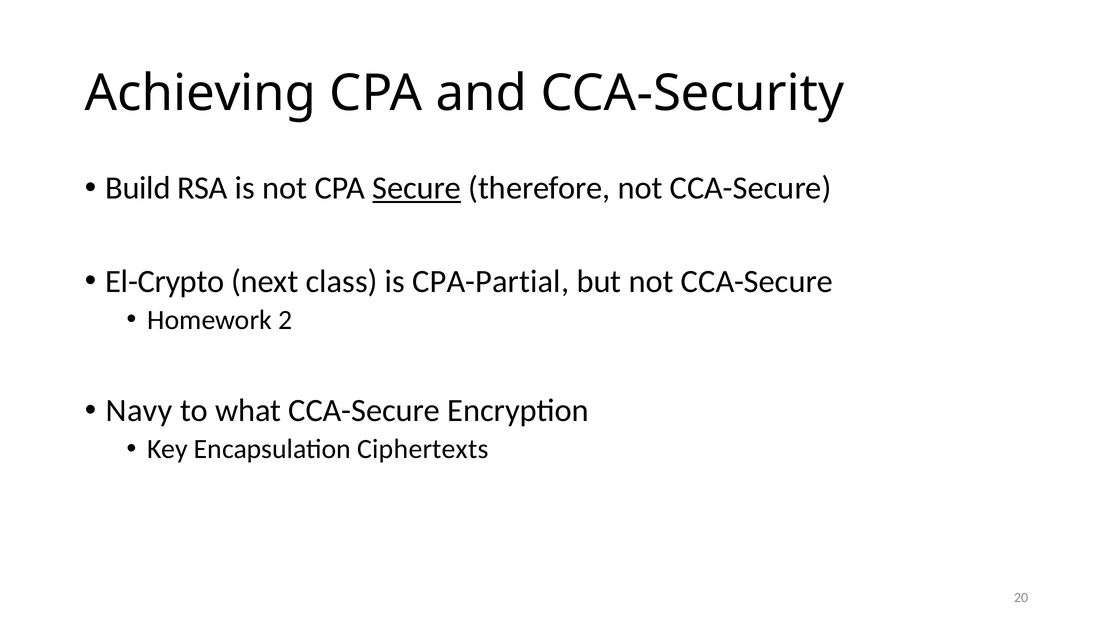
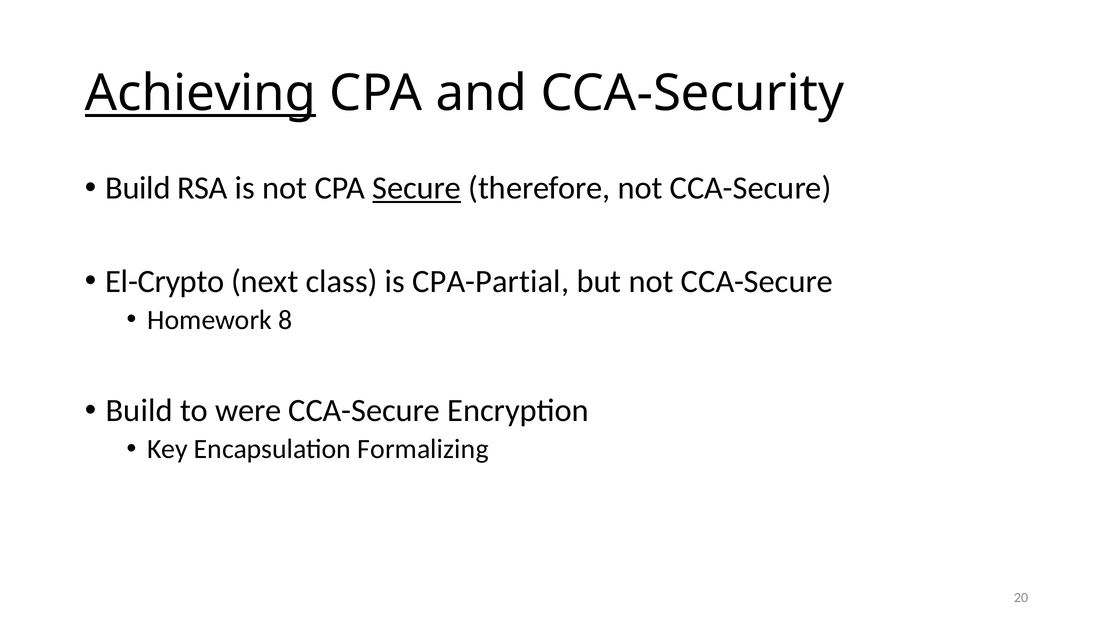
Achieving underline: none -> present (201, 93)
2: 2 -> 8 (285, 320)
Navy: Navy -> Build (139, 411)
what: what -> were (248, 411)
Ciphertexts: Ciphertexts -> Formalizing (423, 449)
